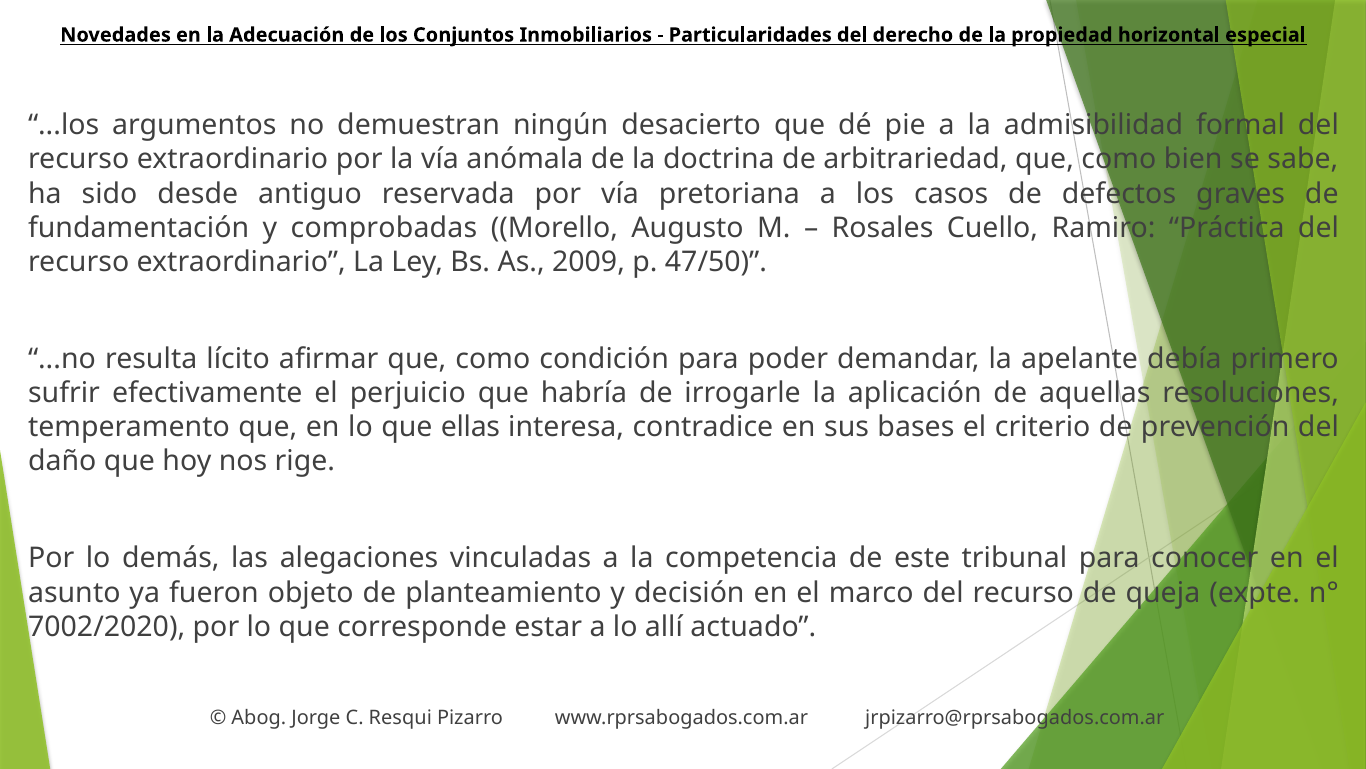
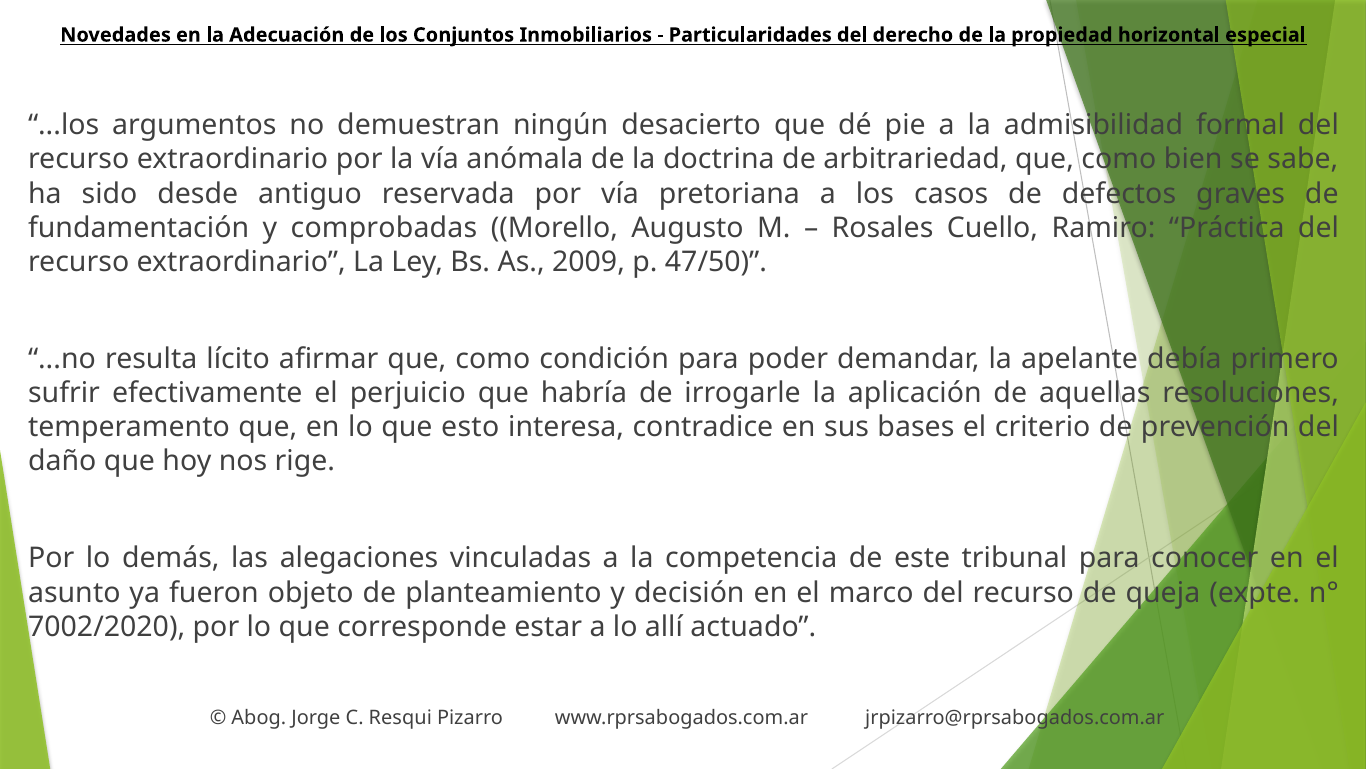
ellas: ellas -> esto (470, 427)
